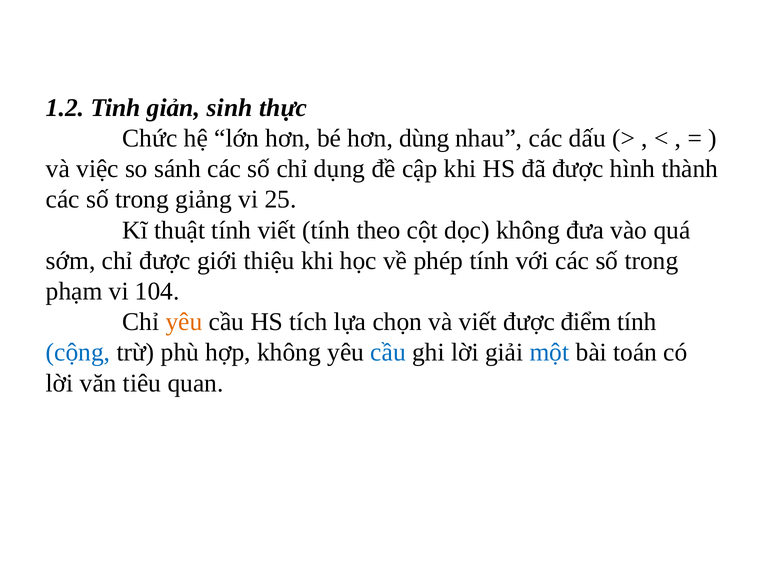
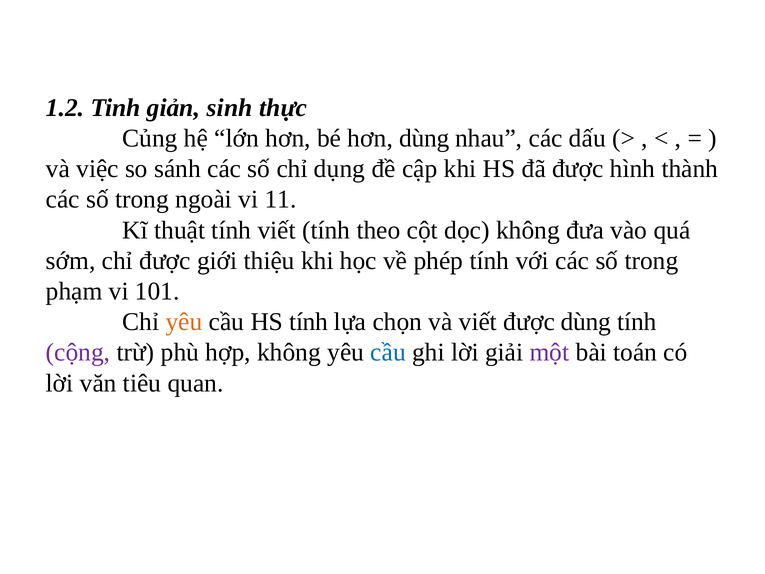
Chức: Chức -> Củng (150, 138)
giảng: giảng -> ngoài (204, 199)
25: 25 -> 11 (280, 199)
104: 104 -> 101 (157, 291)
HS tích: tích -> tính (309, 322)
được điểm: điểm -> dùng (586, 322)
cộng colour: blue -> purple (78, 352)
một colour: blue -> purple (549, 352)
